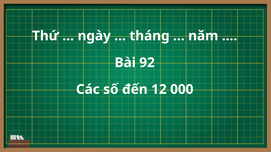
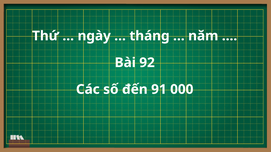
12: 12 -> 91 (159, 90)
